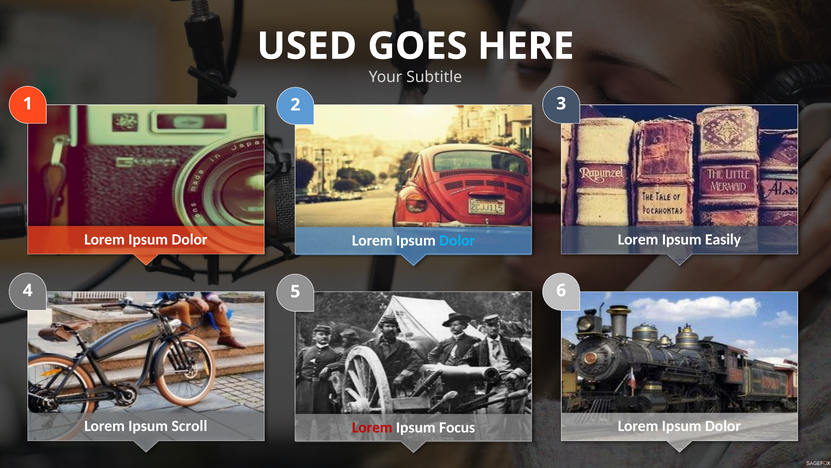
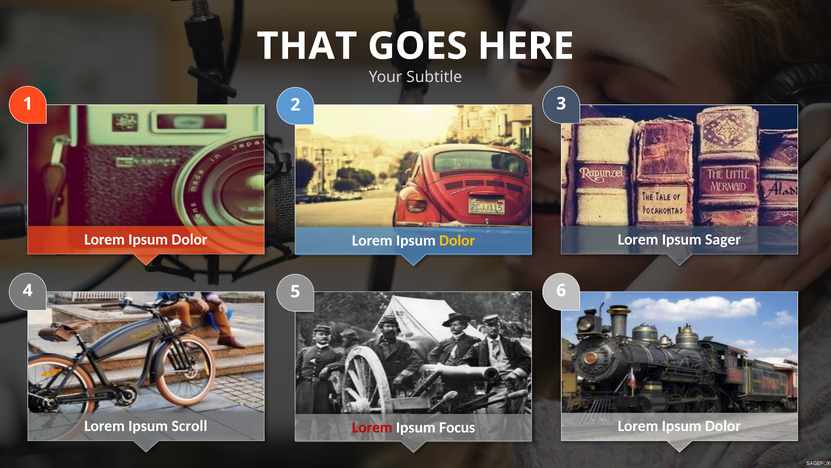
USED: USED -> THAT (307, 46)
Easily: Easily -> Sager (723, 239)
Dolor colour: light blue -> yellow (457, 240)
